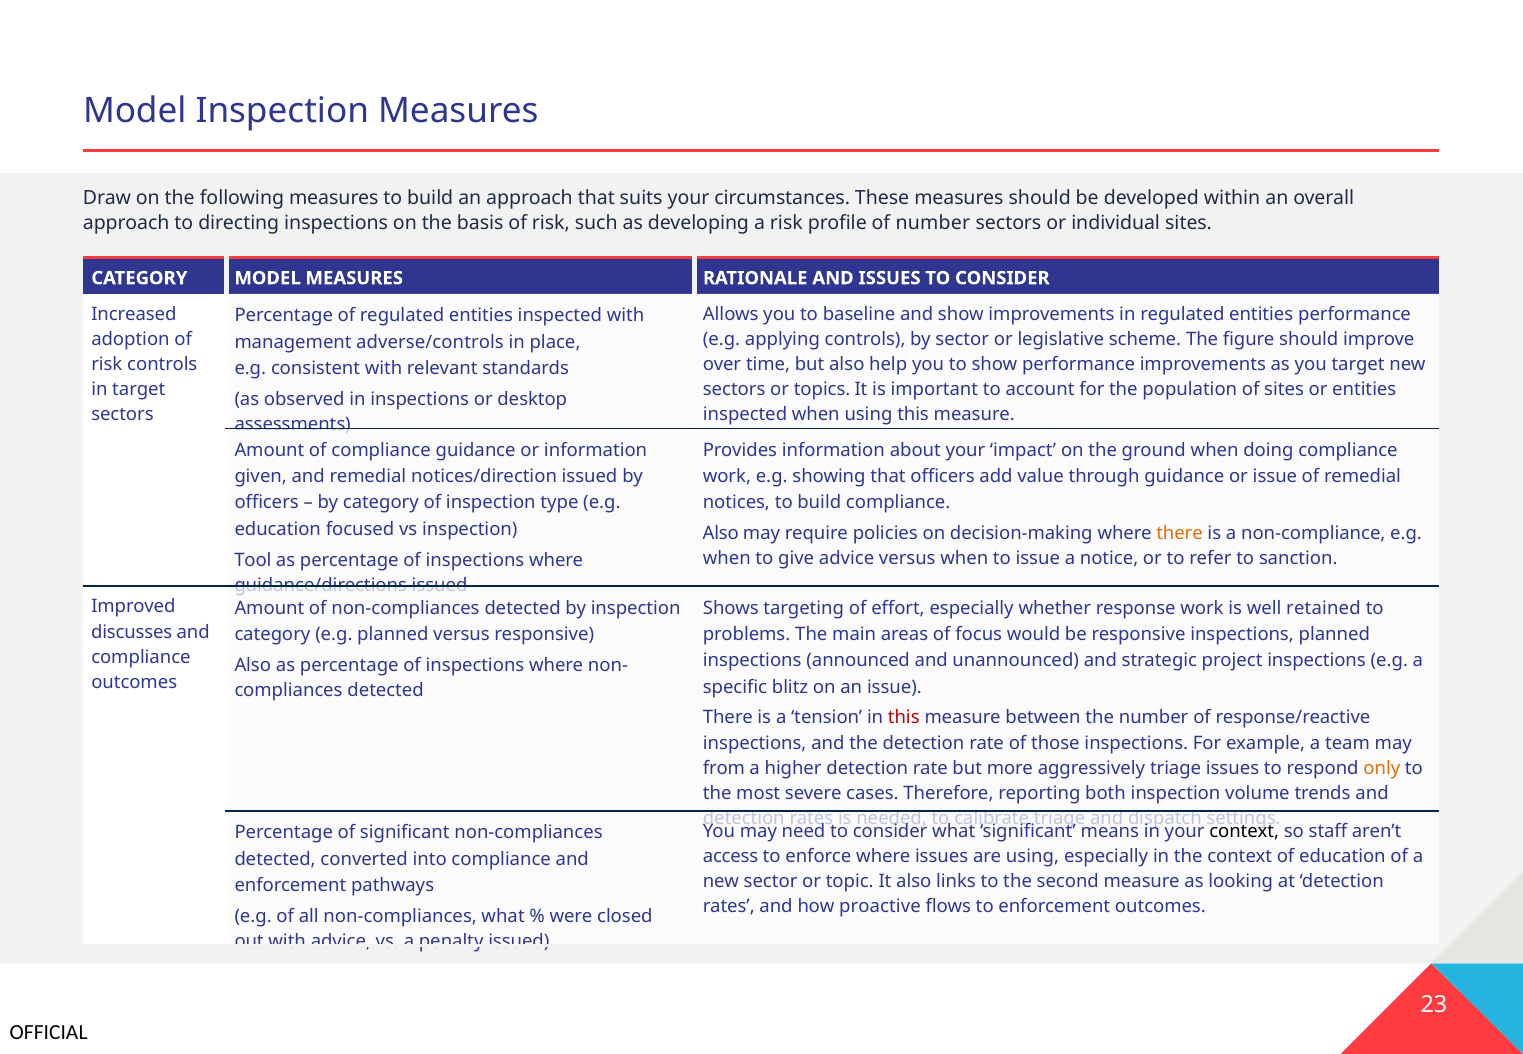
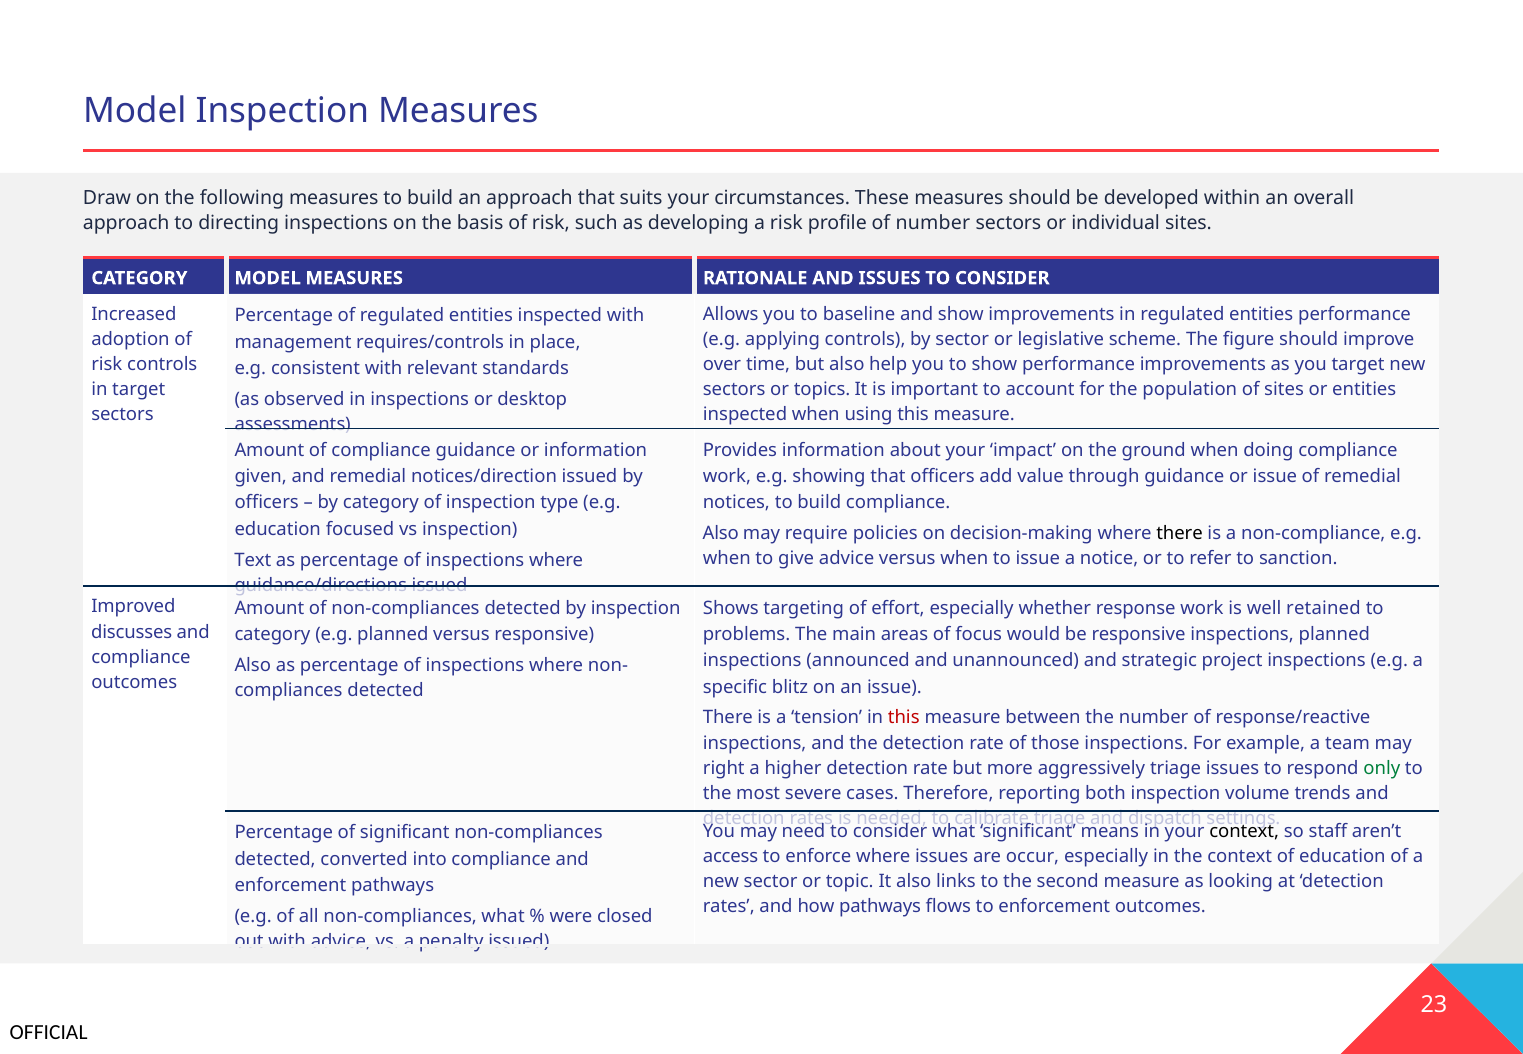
adverse/controls: adverse/controls -> requires/controls (430, 342)
there colour: orange -> black (1180, 534)
Tool: Tool -> Text (253, 560)
from: from -> right (724, 768)
only colour: orange -> green (1382, 768)
are using: using -> occur (1033, 857)
how proactive: proactive -> pathways (880, 907)
